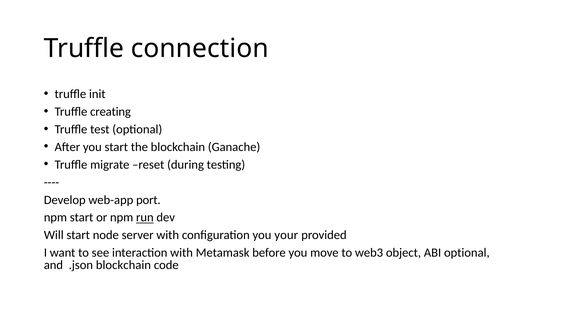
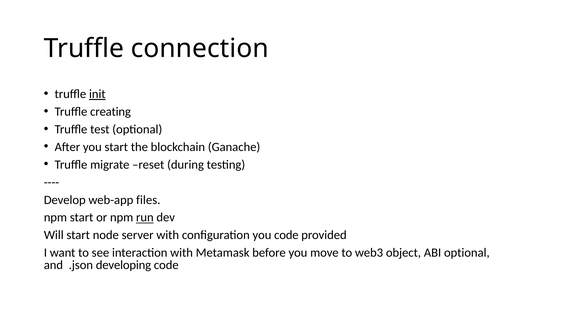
init underline: none -> present (97, 94)
port: port -> files (148, 200)
you your: your -> code (286, 235)
.json blockchain: blockchain -> developing (124, 265)
